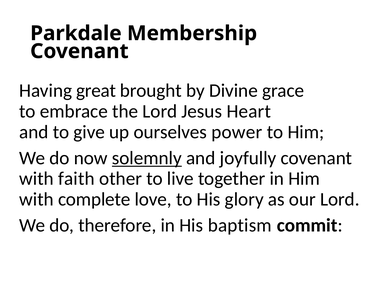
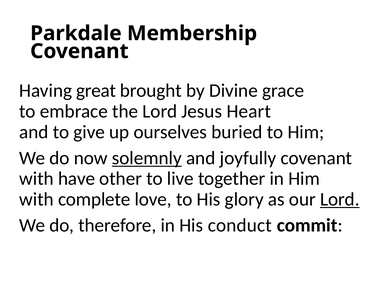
power: power -> buried (237, 132)
faith: faith -> have (77, 179)
Lord underline: none -> present (340, 199)
baptism: baptism -> conduct (240, 226)
